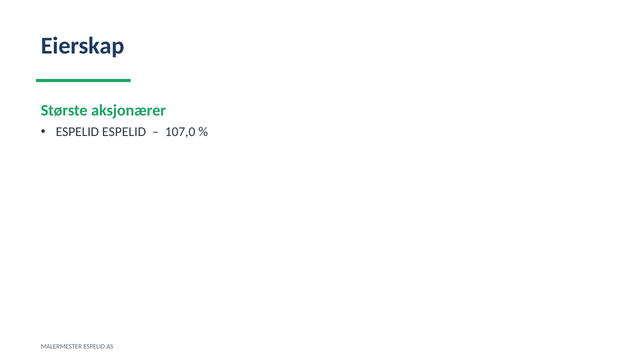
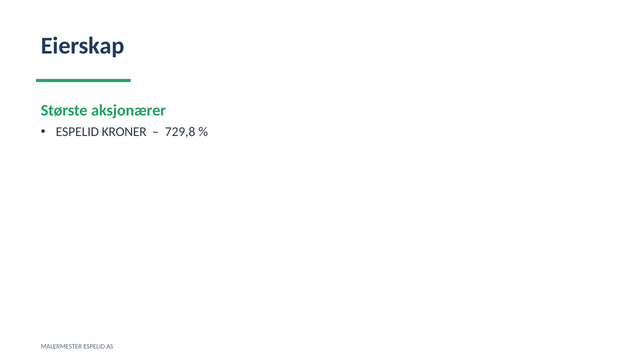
ESPELID ESPELID: ESPELID -> KRONER (124, 132)
107,0: 107,0 -> 729,8 (180, 132)
